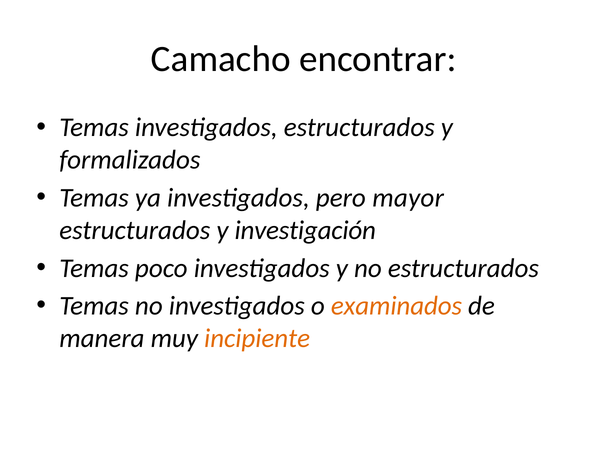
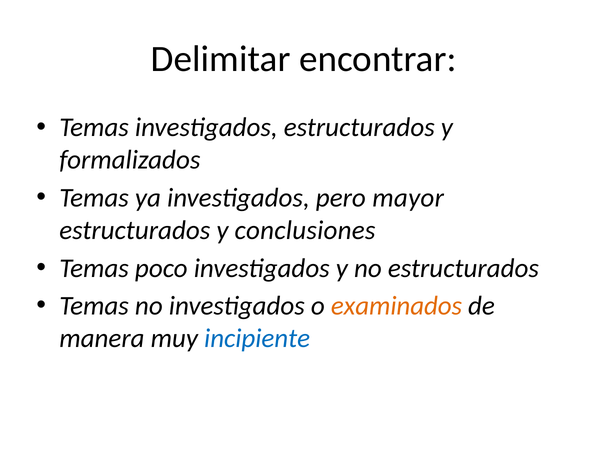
Camacho: Camacho -> Delimitar (221, 59)
investigación: investigación -> conclusiones (305, 230)
incipiente colour: orange -> blue (257, 338)
